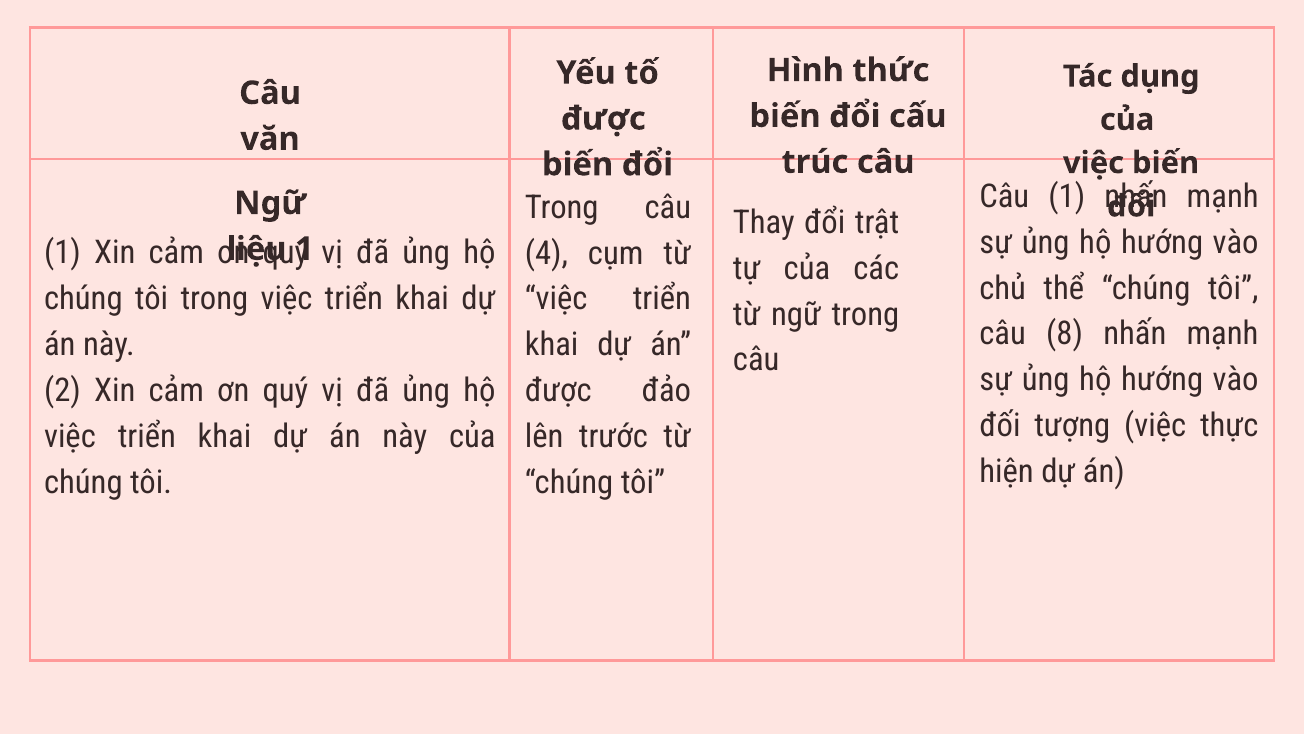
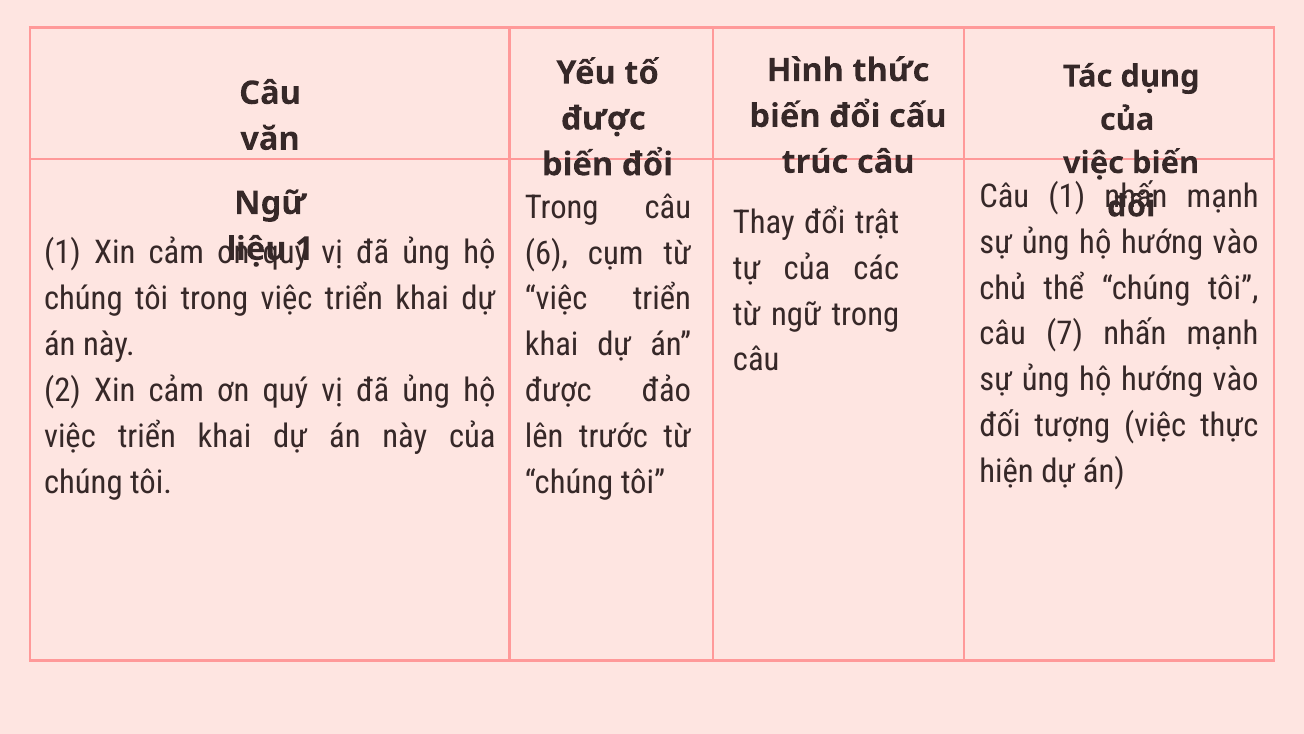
4: 4 -> 6 (546, 253)
8: 8 -> 7 (1065, 334)
